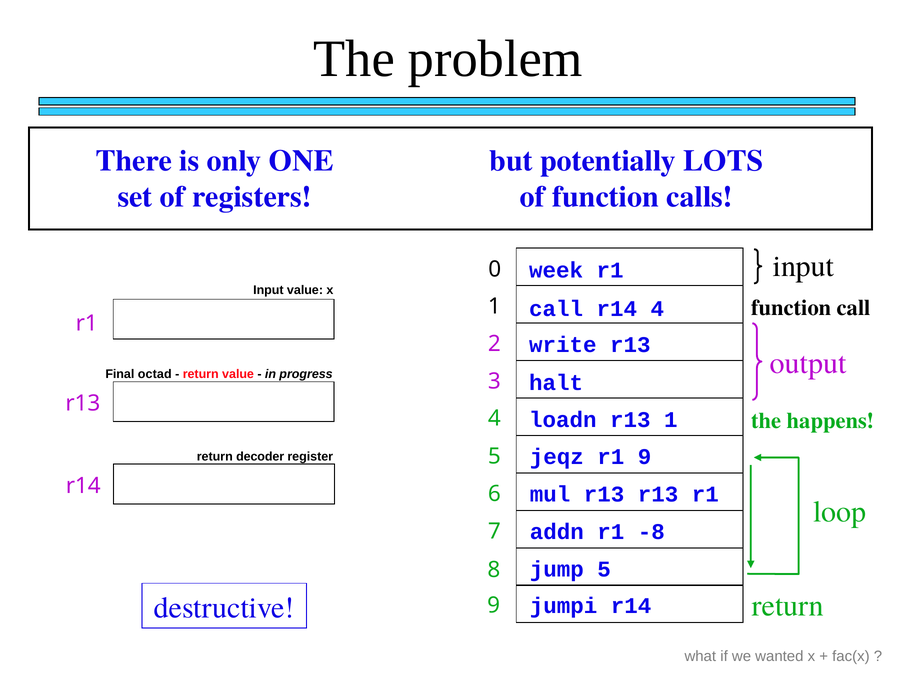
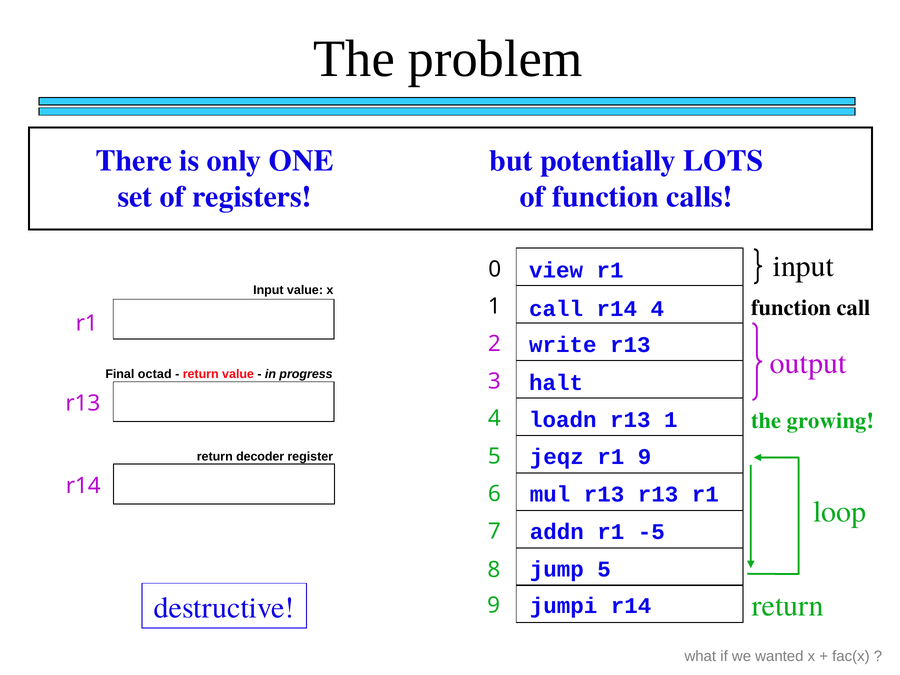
week: week -> view (556, 270)
happens: happens -> growing (830, 421)
-8: -8 -> -5 (651, 532)
